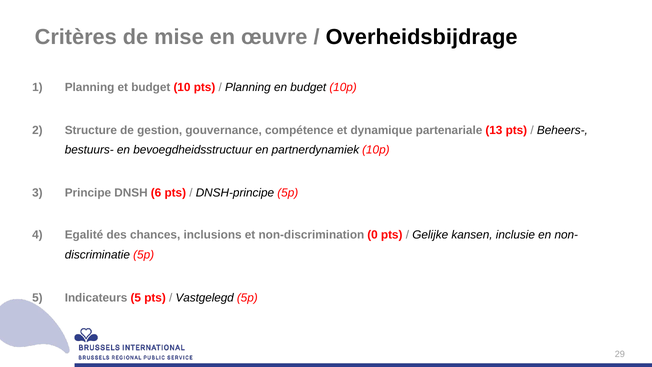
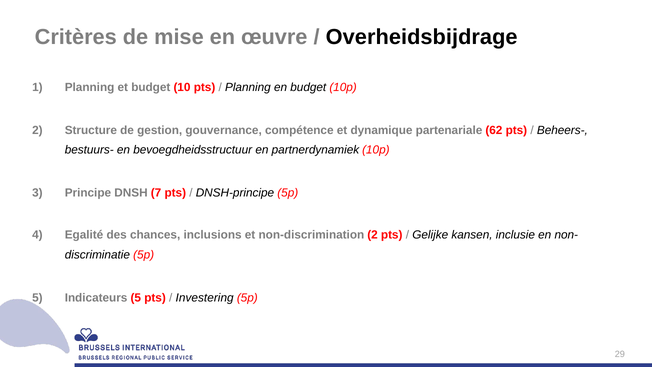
13: 13 -> 62 (494, 130)
6: 6 -> 7 (156, 193)
non-discrimination 0: 0 -> 2 (373, 235)
Vastgelegd: Vastgelegd -> Investering (205, 297)
